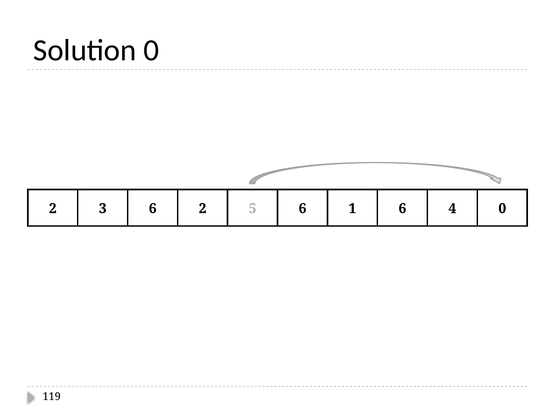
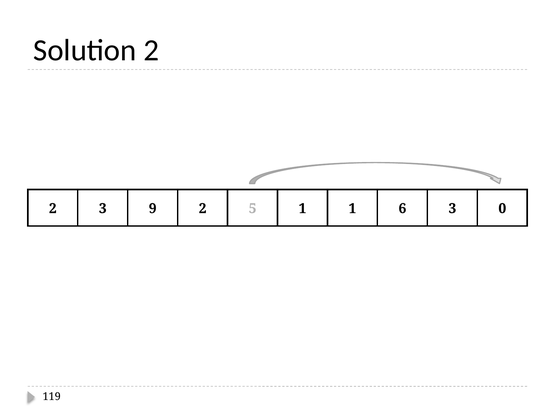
Solution 0: 0 -> 2 (151, 50)
3 6: 6 -> 9 (153, 208)
5 6: 6 -> 1 (303, 208)
6 4: 4 -> 3 (452, 208)
